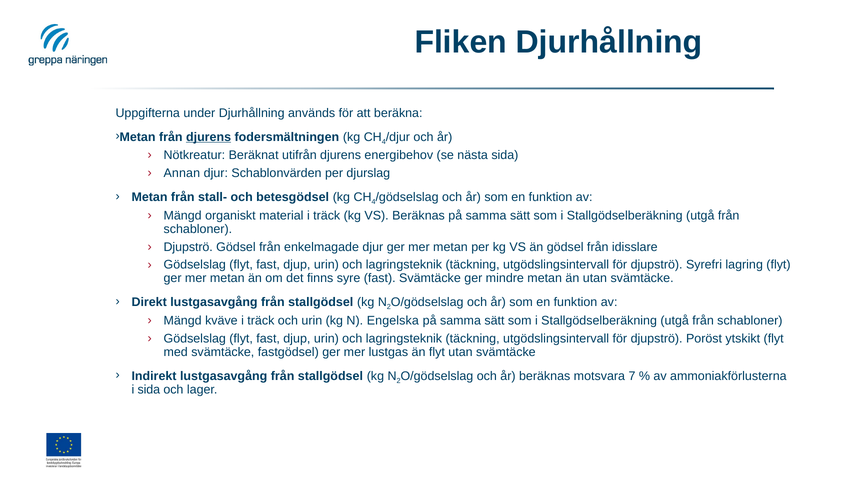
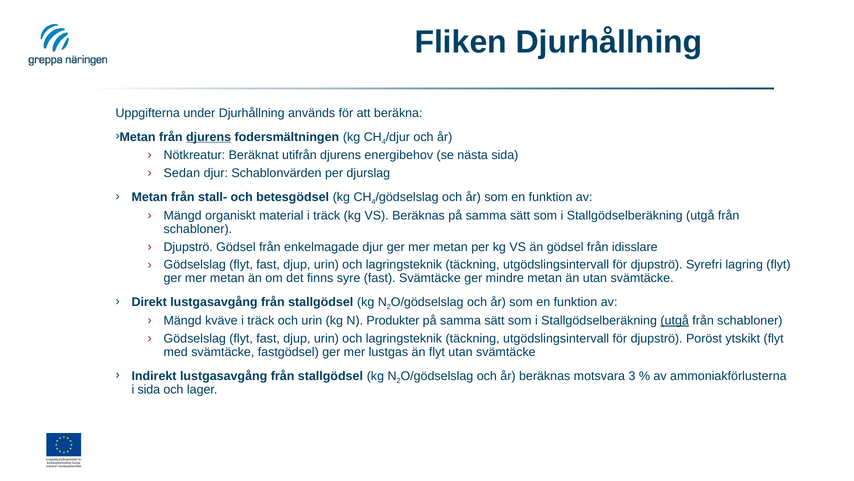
Annan: Annan -> Sedan (182, 173)
Engelska: Engelska -> Produkter (393, 320)
utgå underline: none -> present (675, 320)
7: 7 -> 3 (632, 375)
